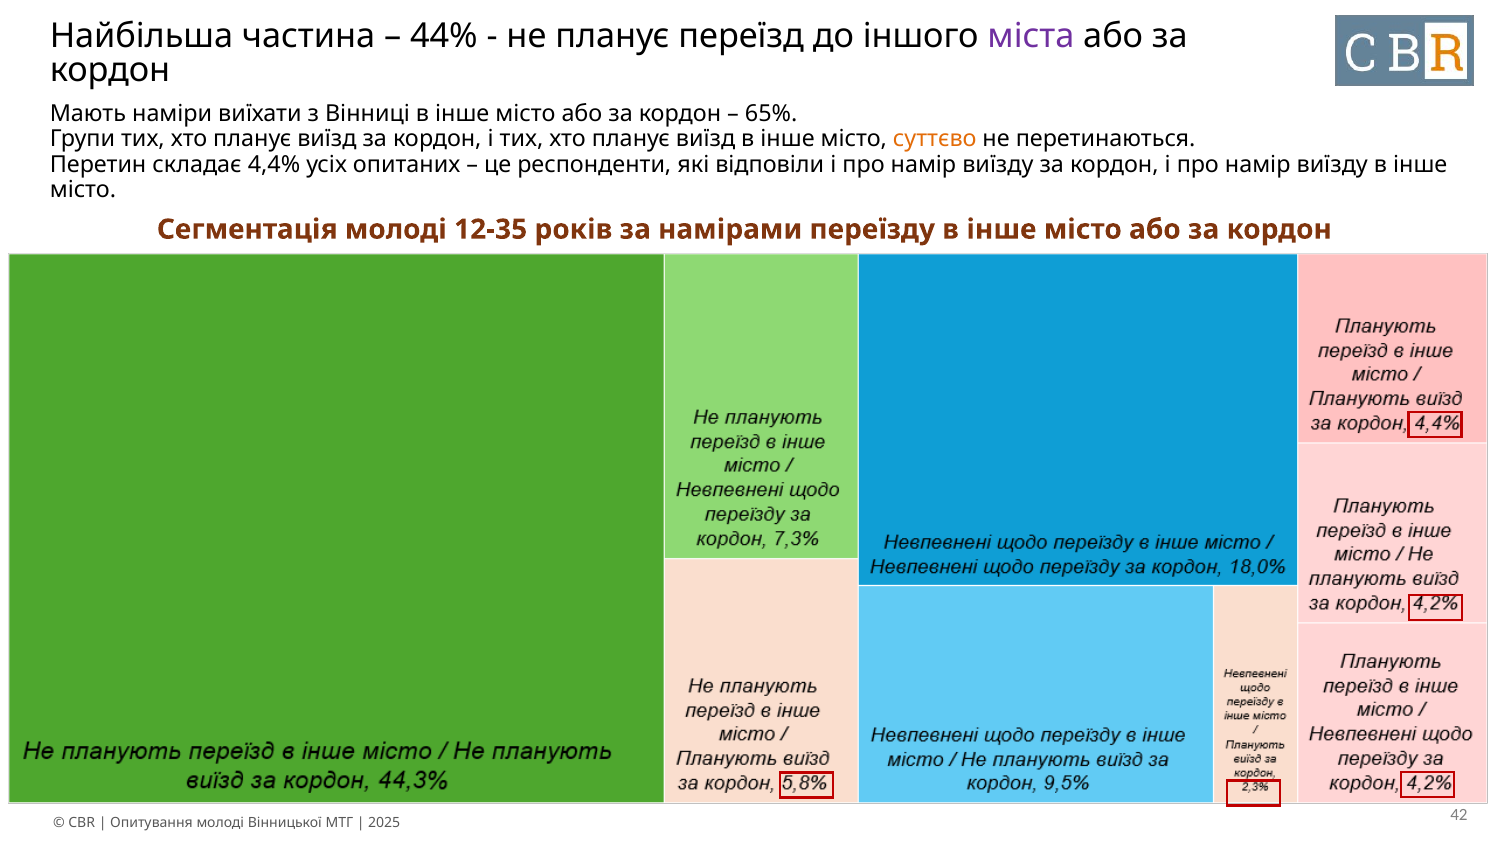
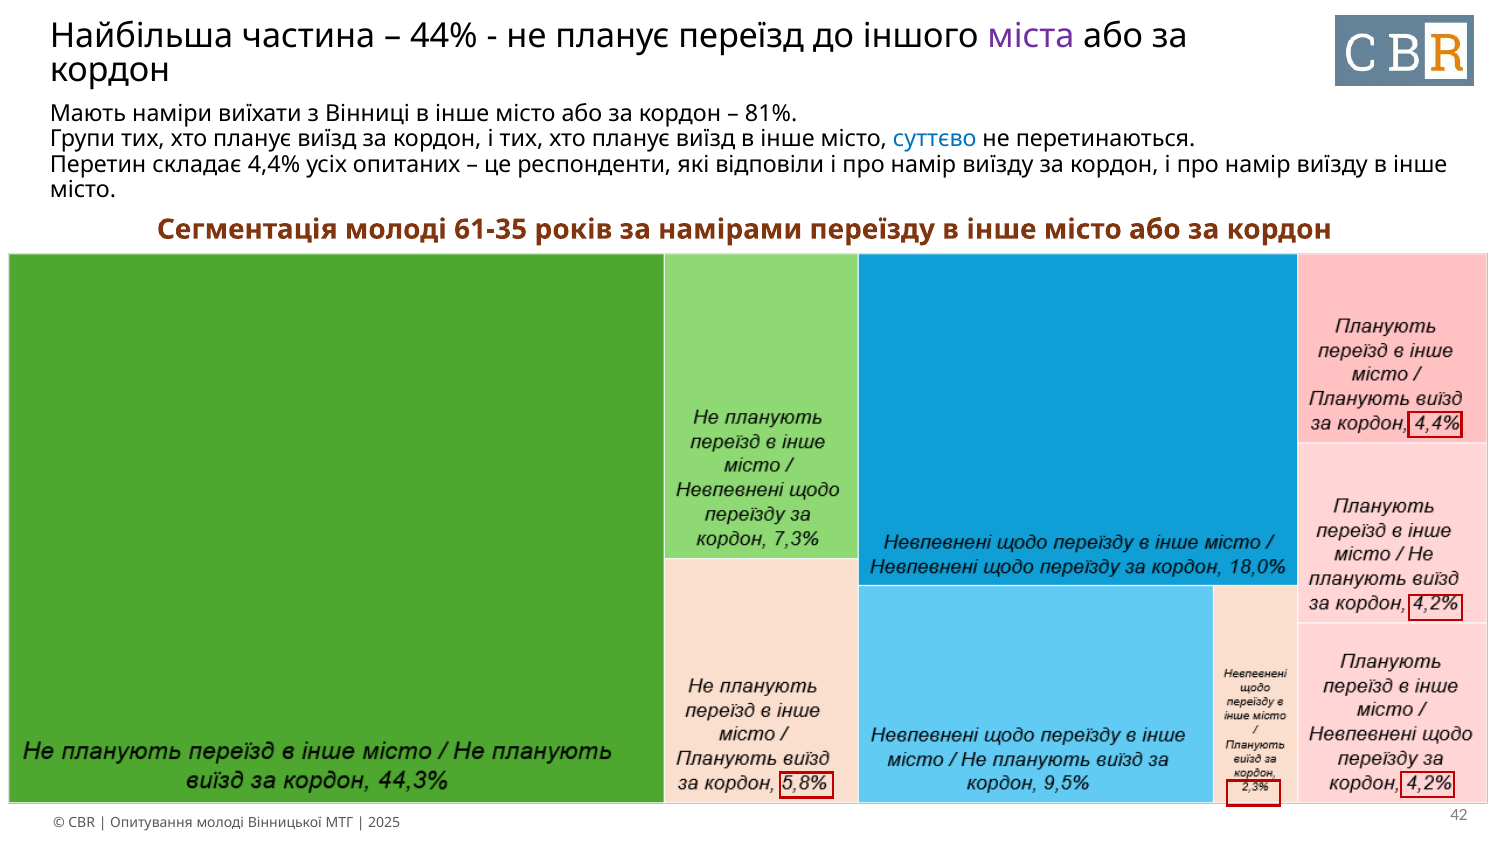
65%: 65% -> 81% (771, 114)
суттєво colour: orange -> blue (935, 139)
12-35: 12-35 -> 61-35 (491, 229)
